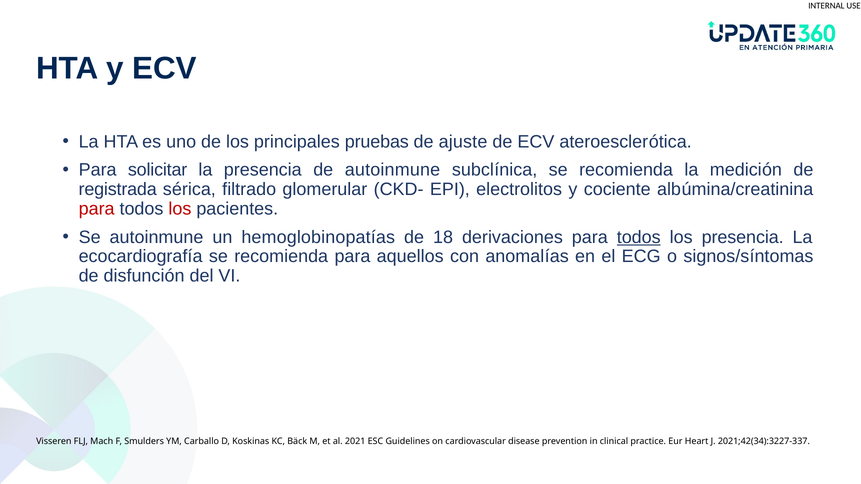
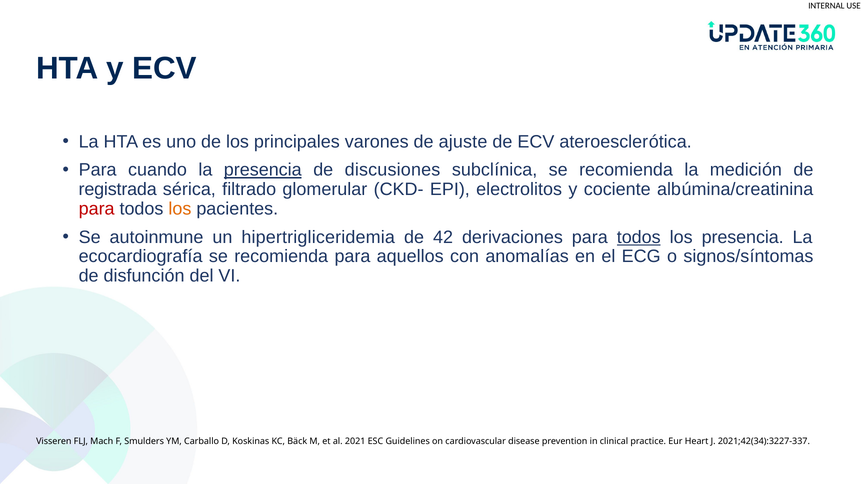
pruebas: pruebas -> varones (377, 142)
solicitar: solicitar -> cuando (158, 170)
presencia underline: none -> present (263, 170)
de autoinmune: autoinmune -> discusiones (393, 170)
los colour: red -> orange (180, 209)
hemoglobinopatías: hemoglobinopatías -> hipertrigliceridemia (318, 237)
18: 18 -> 42 (443, 237)
